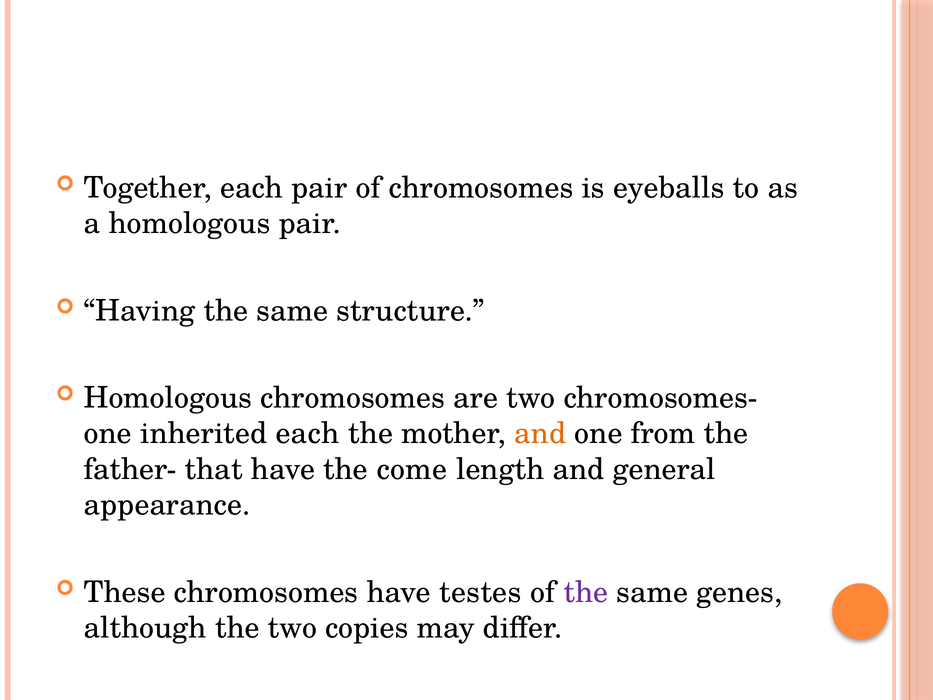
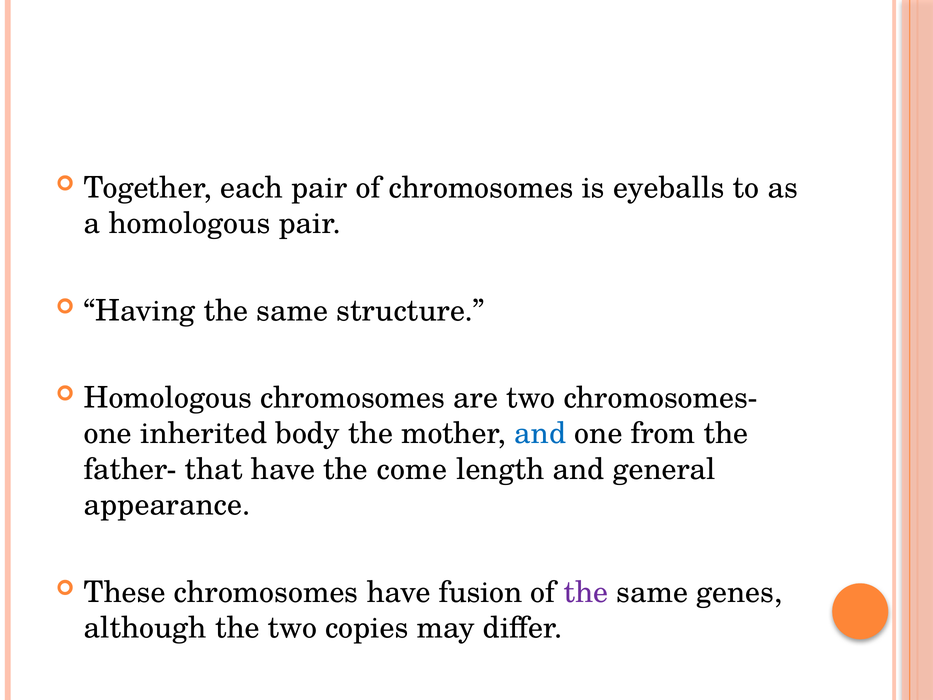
inherited each: each -> body (308, 433)
and colour: orange -> blue (540, 433)
testes: testes -> fusion (481, 592)
